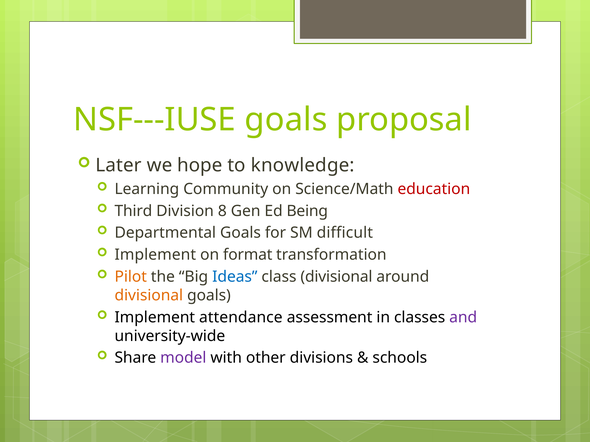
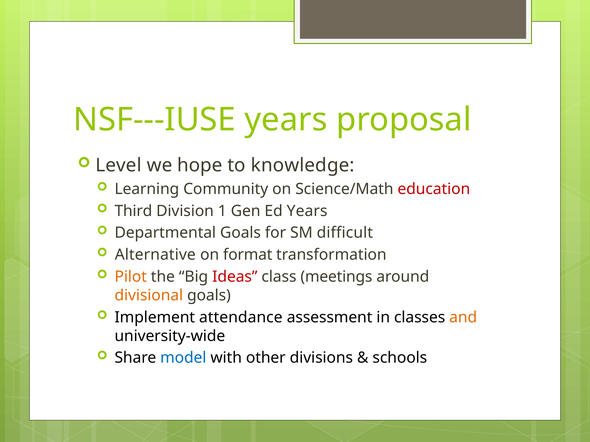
NSF---IUSE goals: goals -> years (286, 120)
Later: Later -> Level (119, 166)
8: 8 -> 1 (222, 211)
Ed Being: Being -> Years (307, 211)
Implement: Implement -> Alternative (155, 255)
Ideas colour: blue -> red (235, 277)
class divisional: divisional -> meetings (336, 277)
and colour: purple -> orange (463, 318)
model colour: purple -> blue (183, 358)
